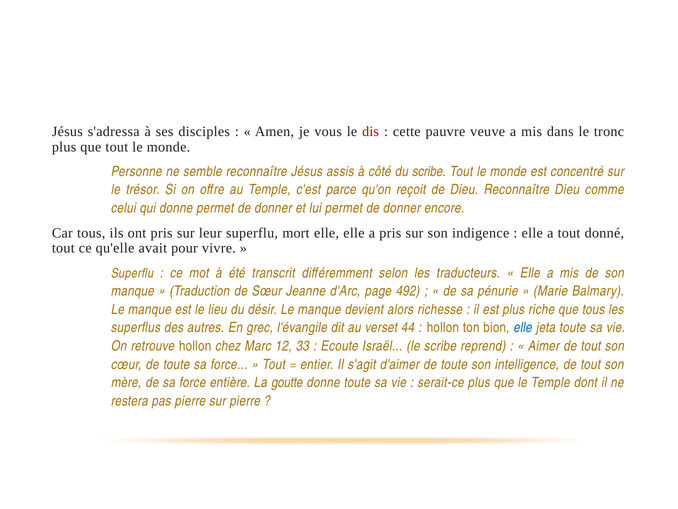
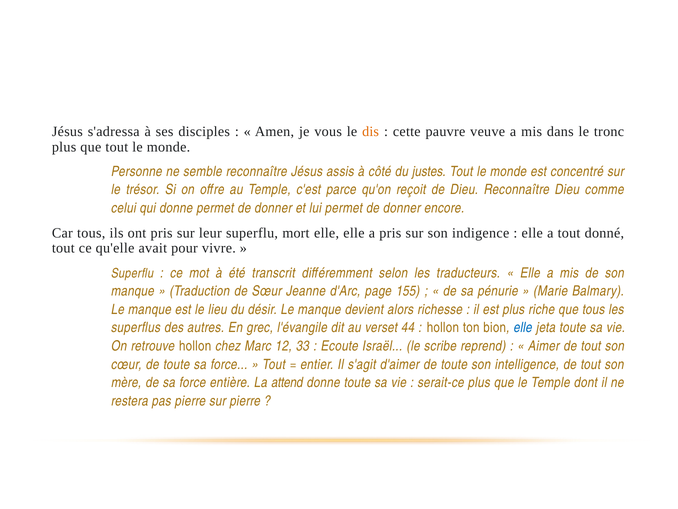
dis colour: red -> orange (371, 132)
du scribe: scribe -> justes (429, 171)
492: 492 -> 155 (408, 291)
goutte: goutte -> attend (287, 382)
